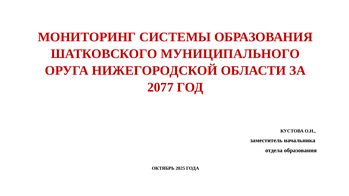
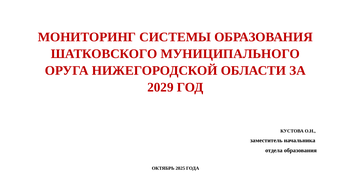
2077: 2077 -> 2029 (160, 88)
